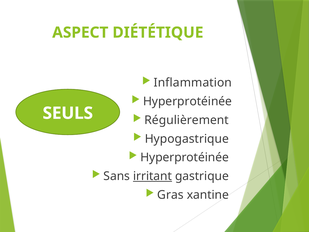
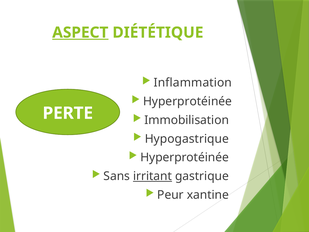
ASPECT underline: none -> present (80, 32)
SEULS: SEULS -> PERTE (68, 113)
Régulièrement: Régulièrement -> Immobilisation (187, 120)
Gras: Gras -> Peur (170, 195)
